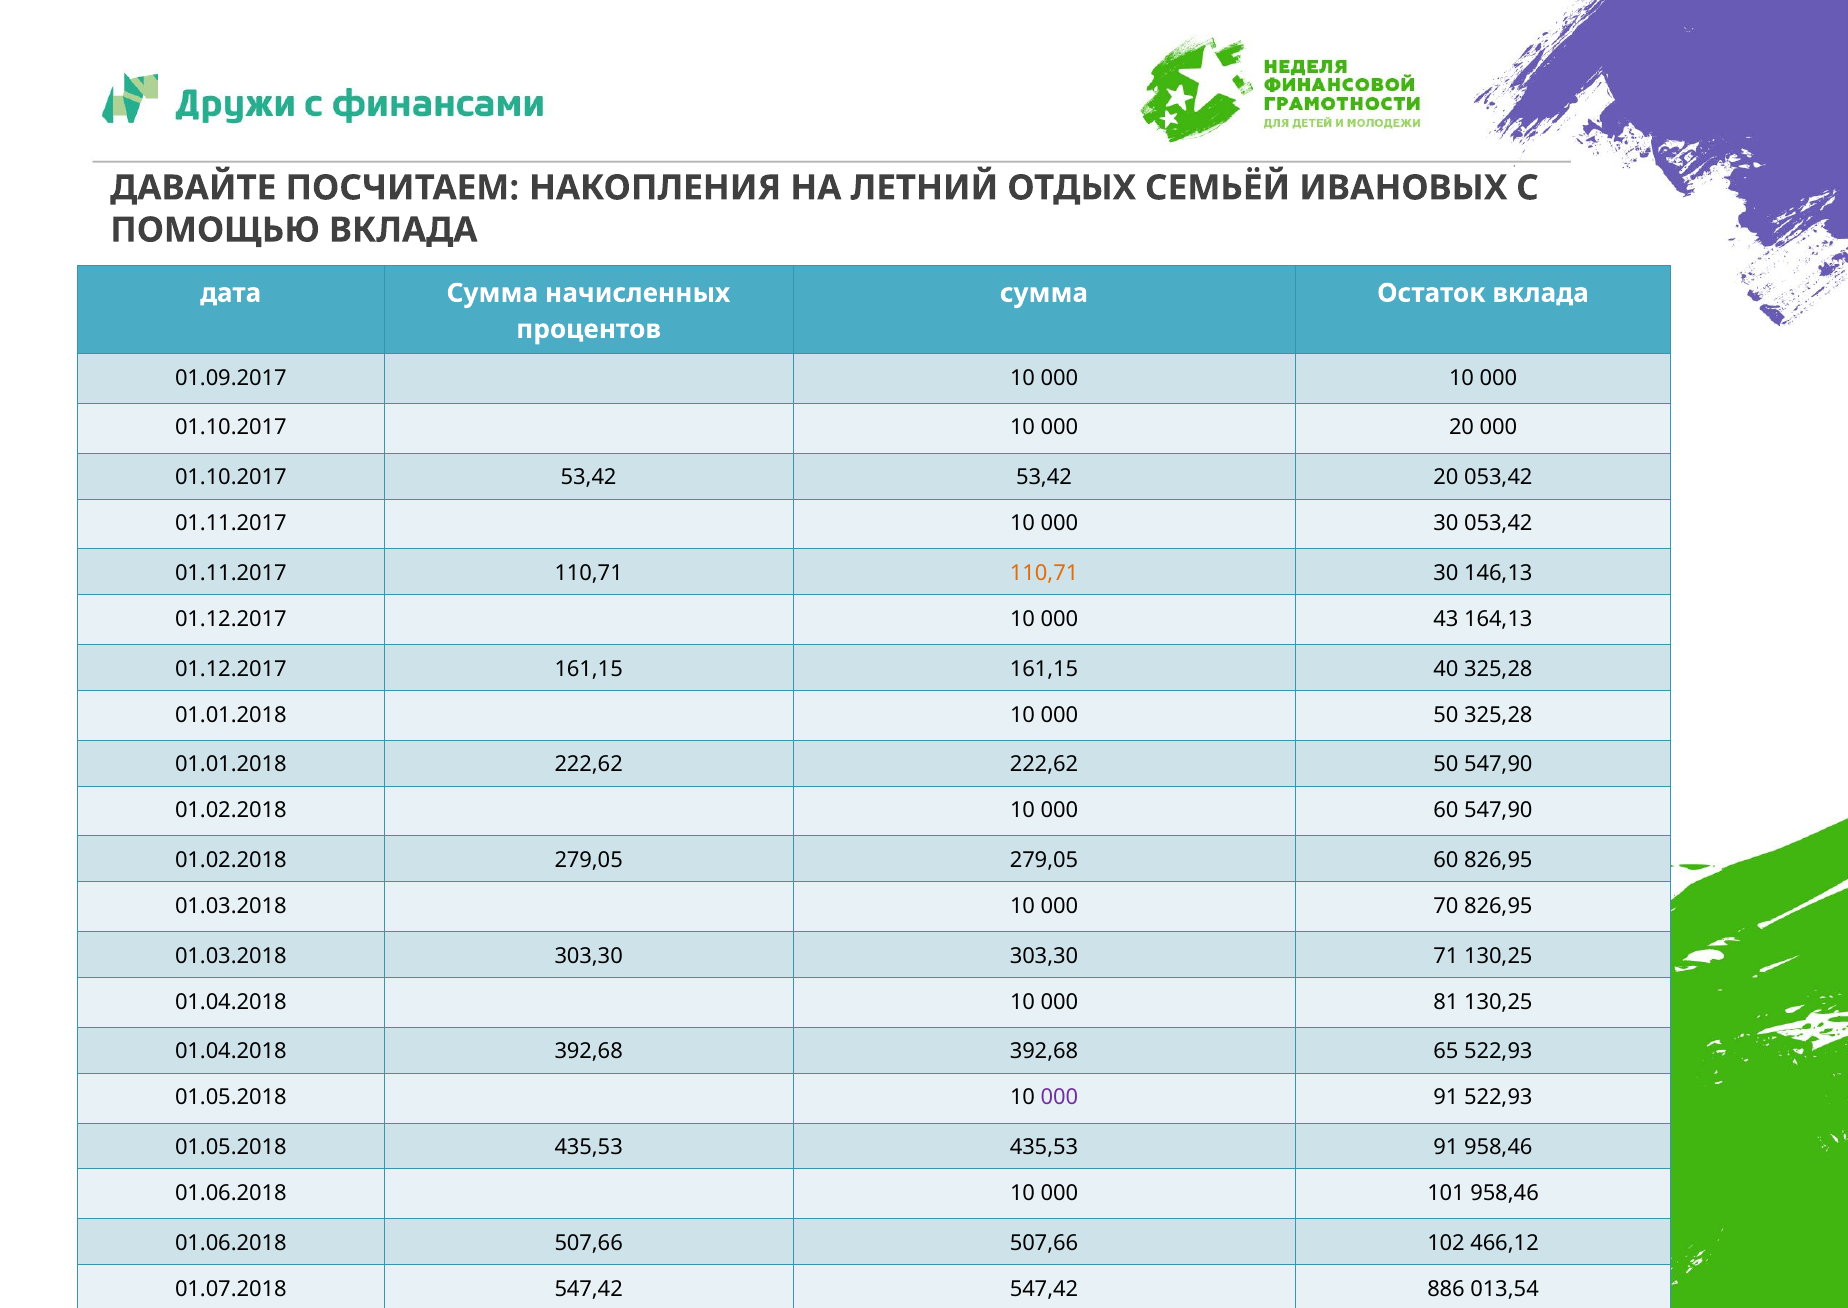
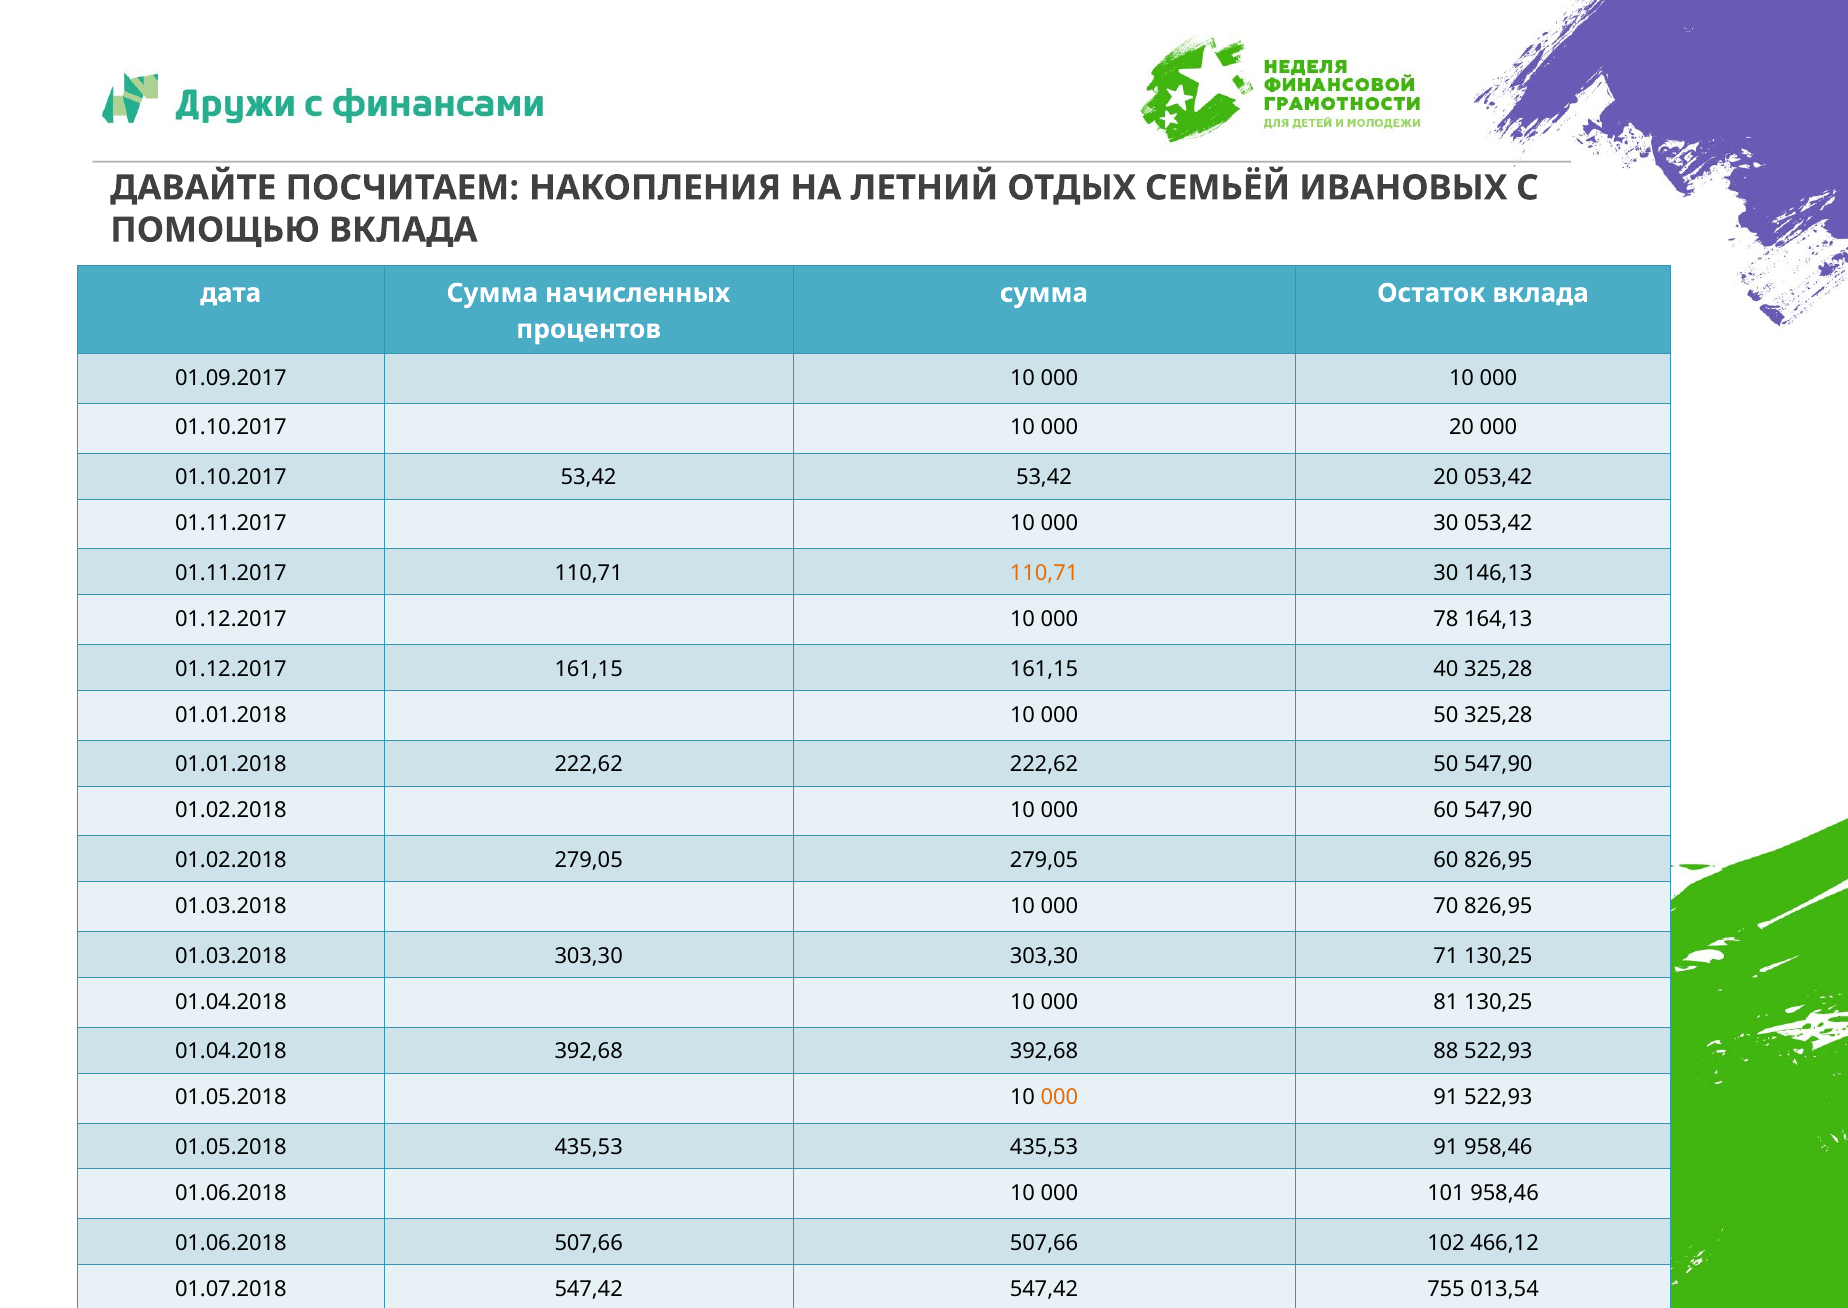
43: 43 -> 78 (1446, 619)
65: 65 -> 88 (1446, 1051)
000 colour: purple -> orange (1059, 1097)
886: 886 -> 755 (1446, 1289)
